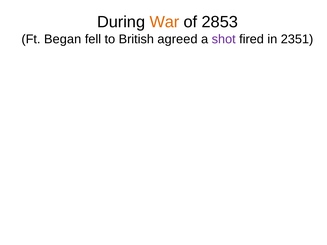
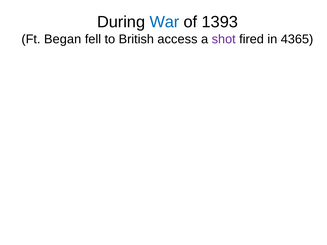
War colour: orange -> blue (164, 22)
2853: 2853 -> 1393 (220, 22)
agreed: agreed -> access (177, 39)
2351: 2351 -> 4365 (297, 39)
